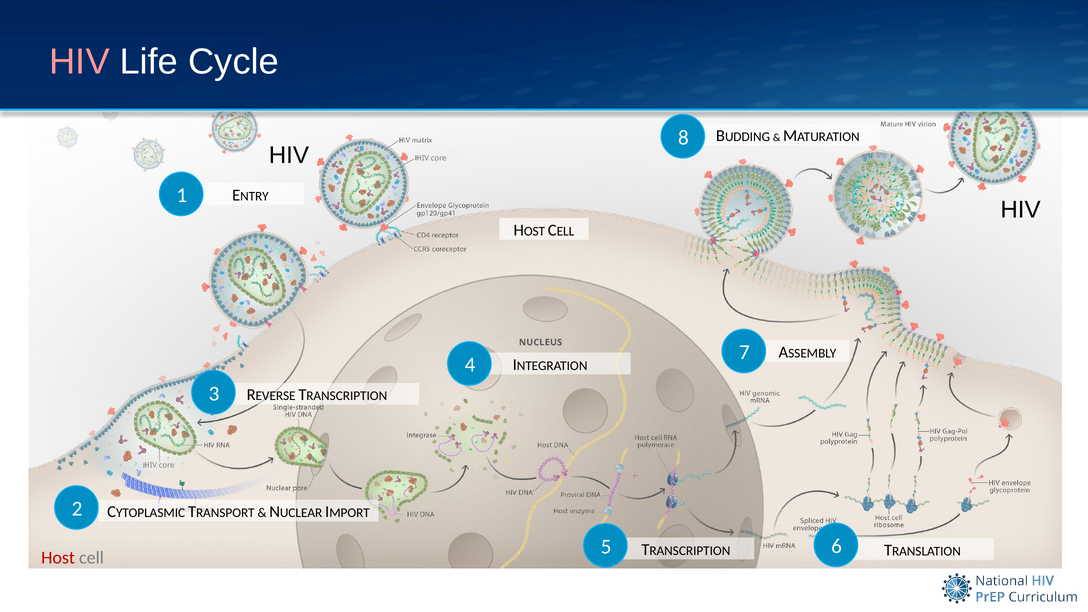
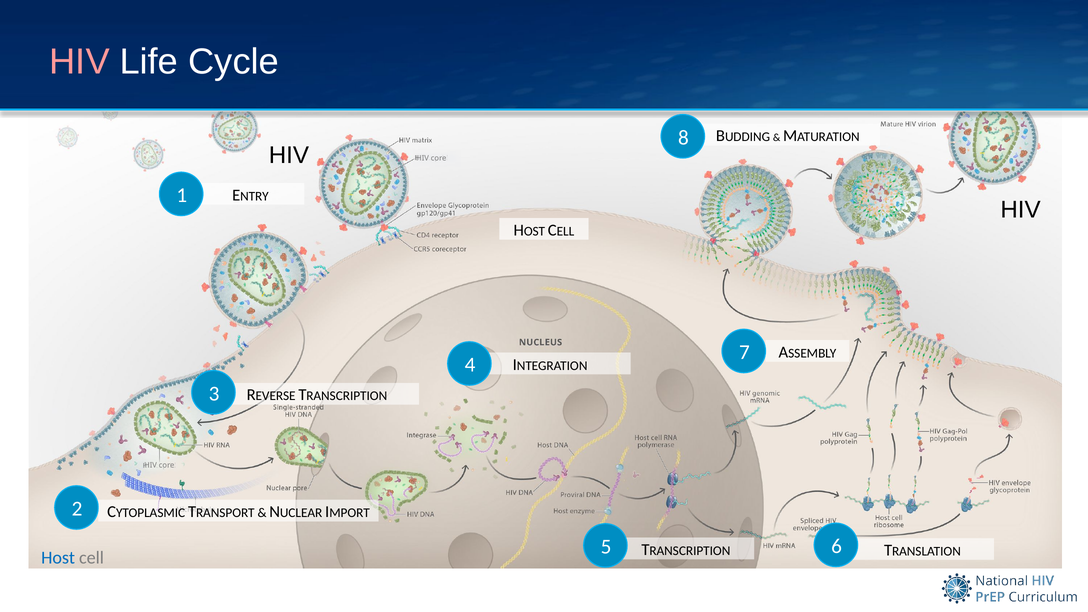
Host colour: red -> blue (58, 558)
